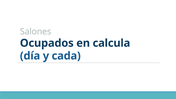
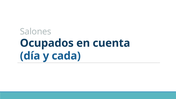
calcula: calcula -> cuenta (111, 43)
